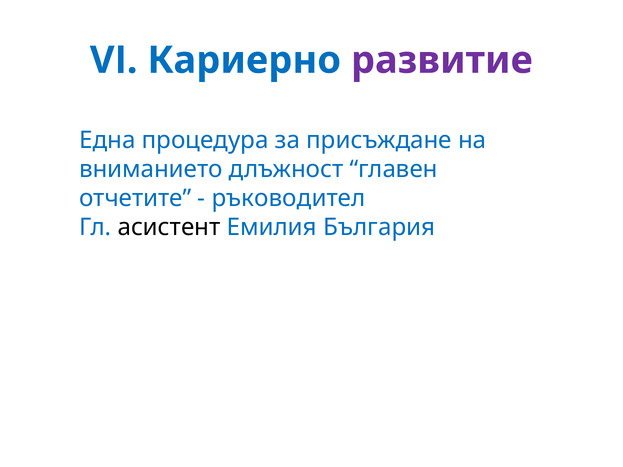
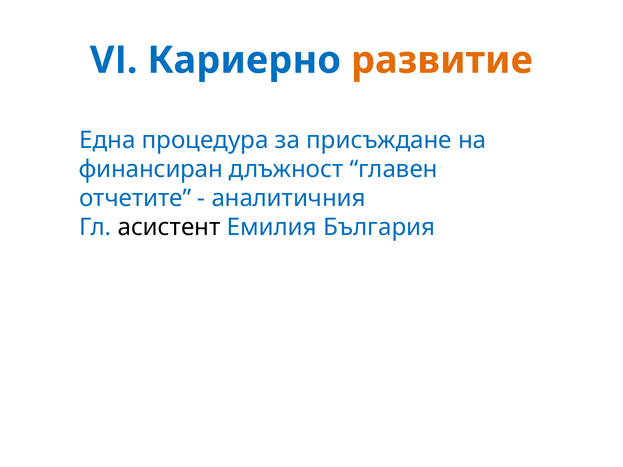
развитие colour: purple -> orange (442, 60)
вниманието: вниманието -> финансиран (151, 169)
ръководител: ръководител -> аналитичния (289, 198)
